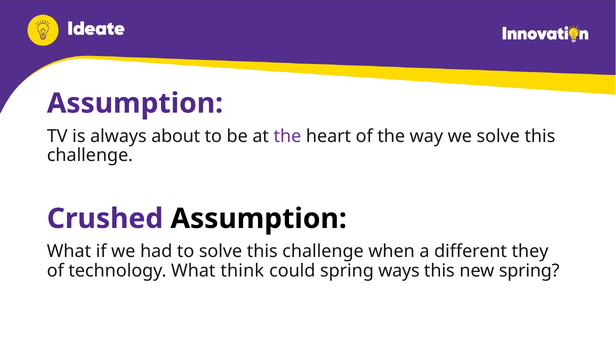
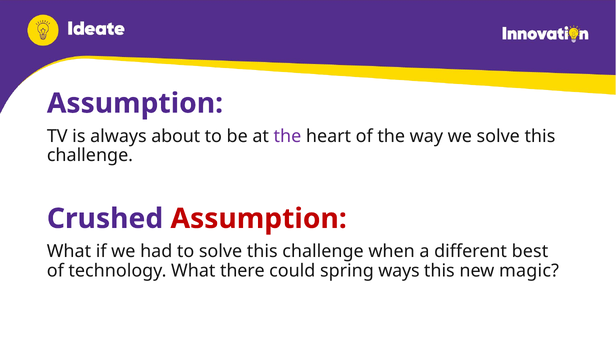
Assumption colour: black -> red (259, 219)
they: they -> best (530, 252)
think: think -> there (242, 271)
new spring: spring -> magic (529, 271)
